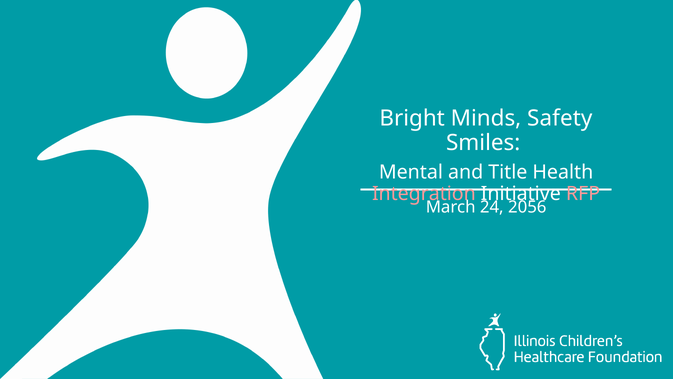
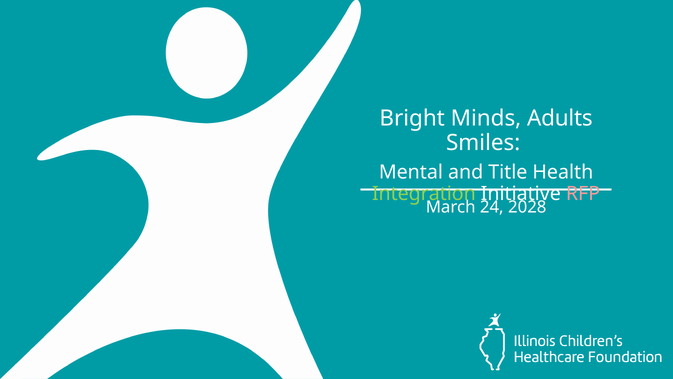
Safety: Safety -> Adults (560, 118)
Integration colour: pink -> light green (424, 193)
2056: 2056 -> 2028 (527, 207)
